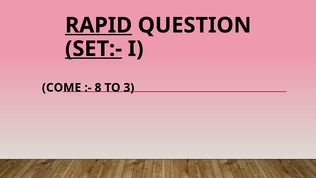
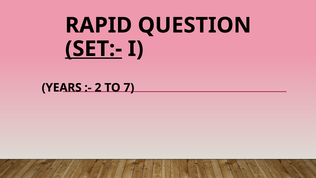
RAPID underline: present -> none (99, 25)
COME: COME -> YEARS (62, 88)
8: 8 -> 2 (98, 88)
3: 3 -> 7 (129, 88)
